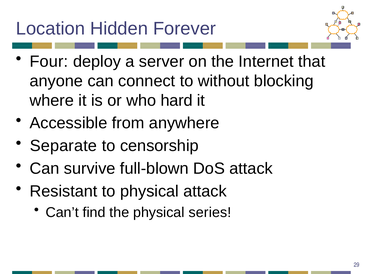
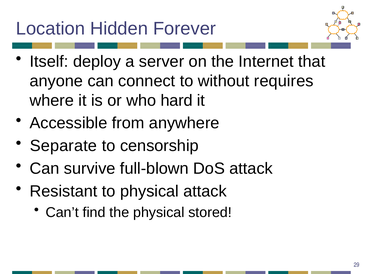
Four: Four -> Itself (49, 62)
blocking: blocking -> requires (284, 81)
series: series -> stored (210, 213)
